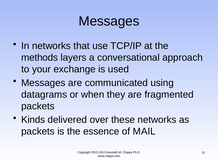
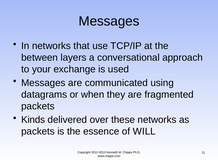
methods: methods -> between (40, 57)
MAIL: MAIL -> WILL (144, 131)
